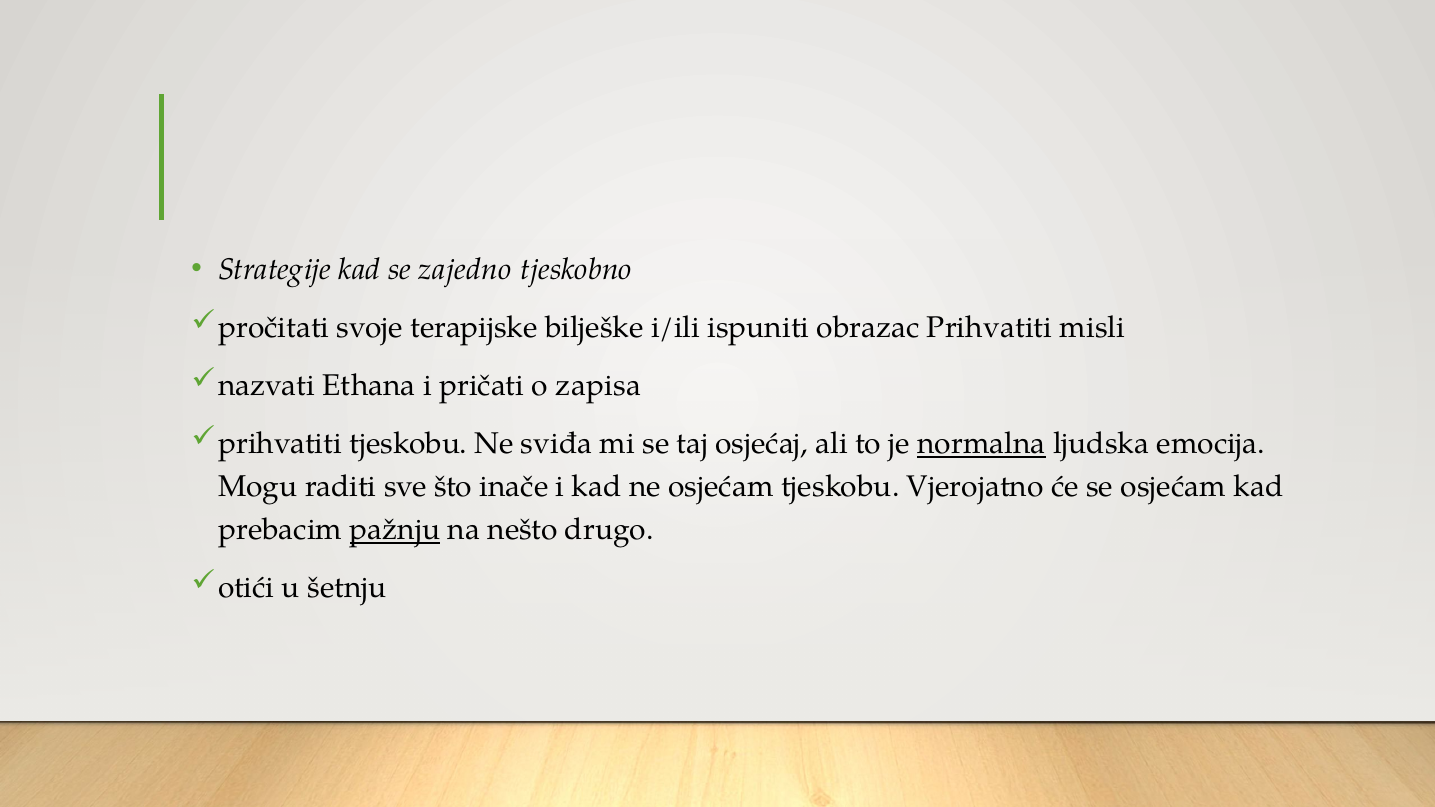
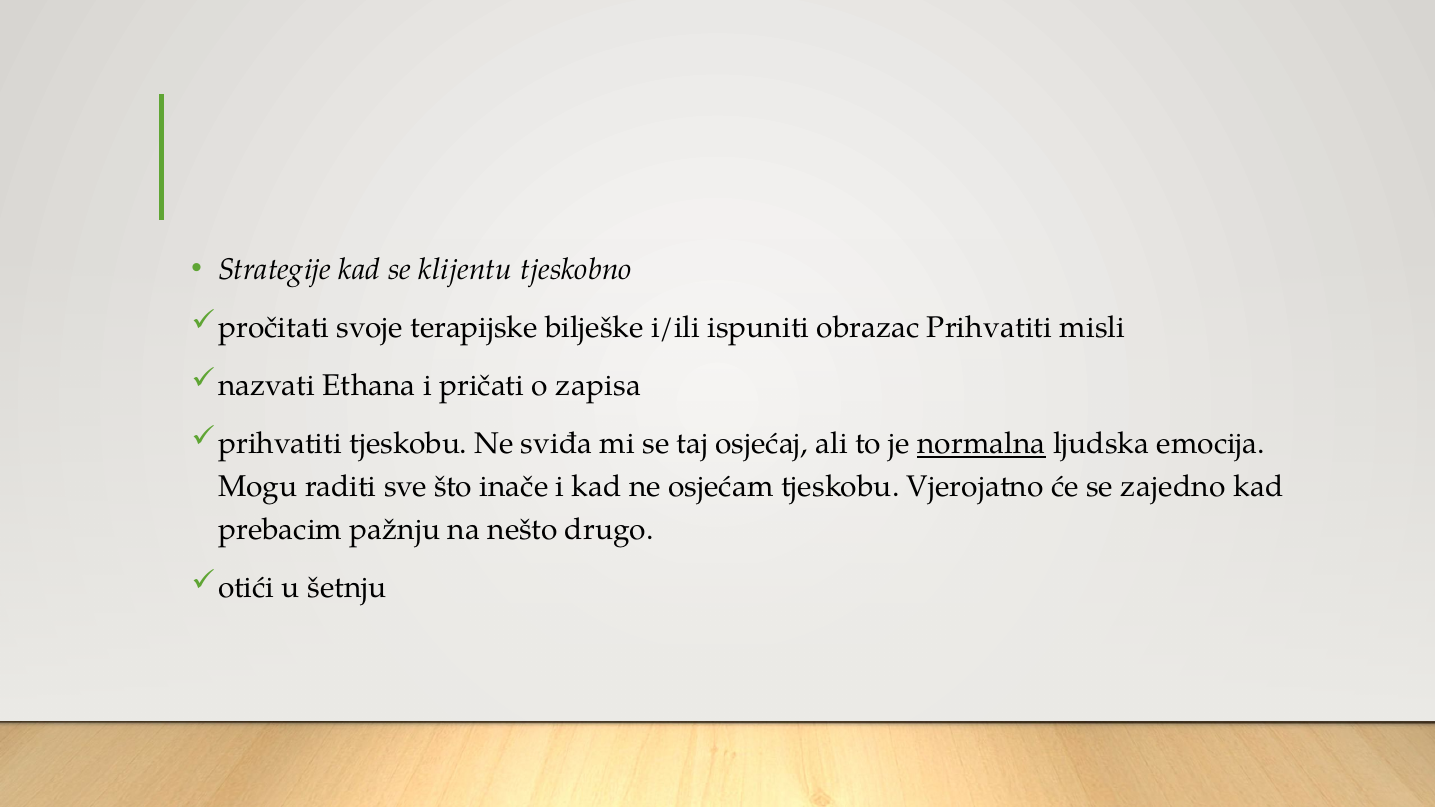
zajedno: zajedno -> klijentu (466, 270)
se osjećam: osjećam -> zajedno (1173, 487)
pažnju underline: present -> none (395, 530)
